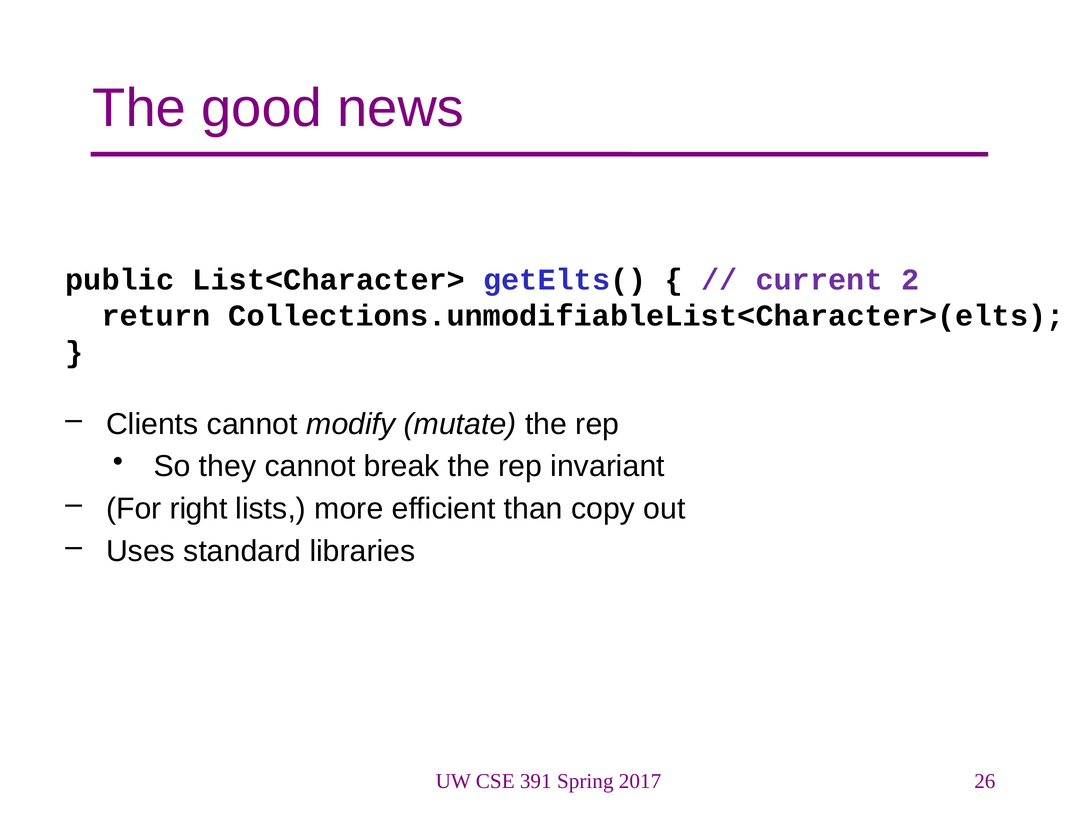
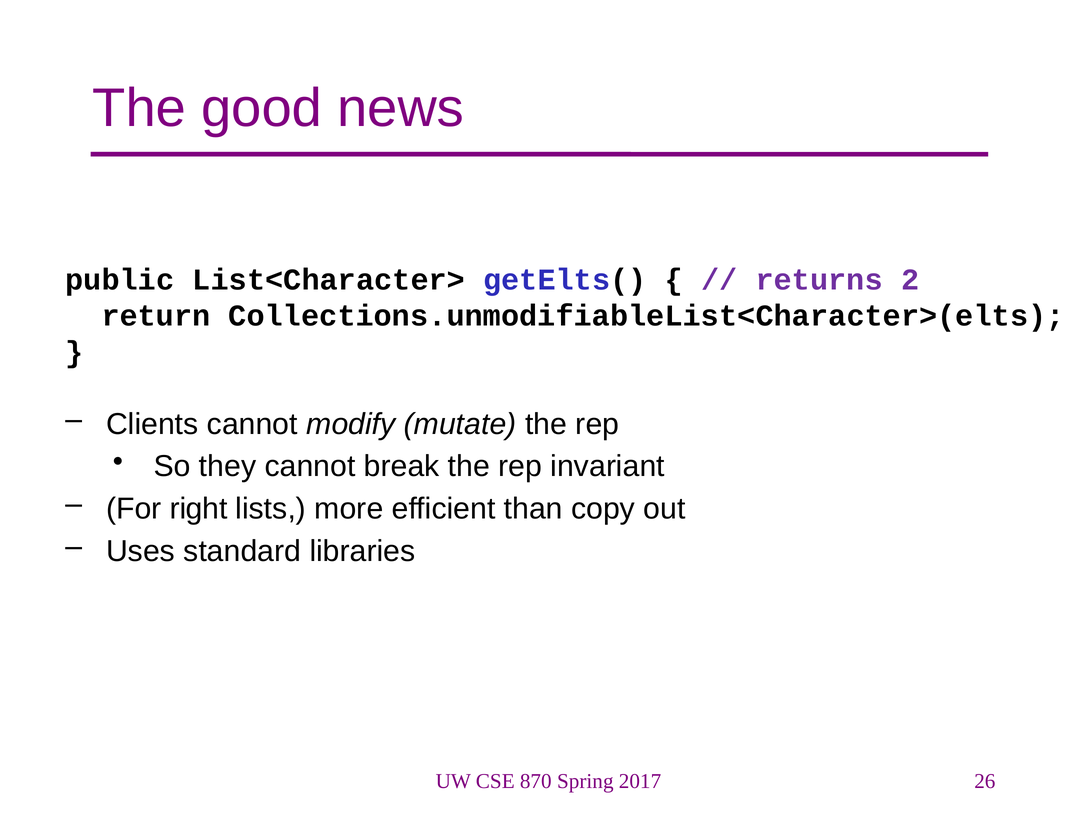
current: current -> returns (819, 280)
391: 391 -> 870 (536, 781)
